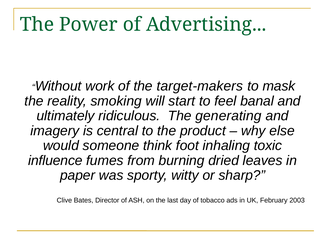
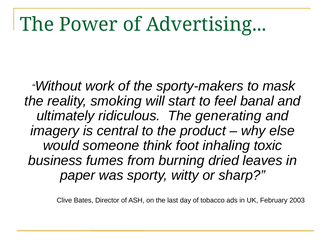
target-makers: target-makers -> sporty-makers (200, 86)
influence: influence -> business (55, 160)
